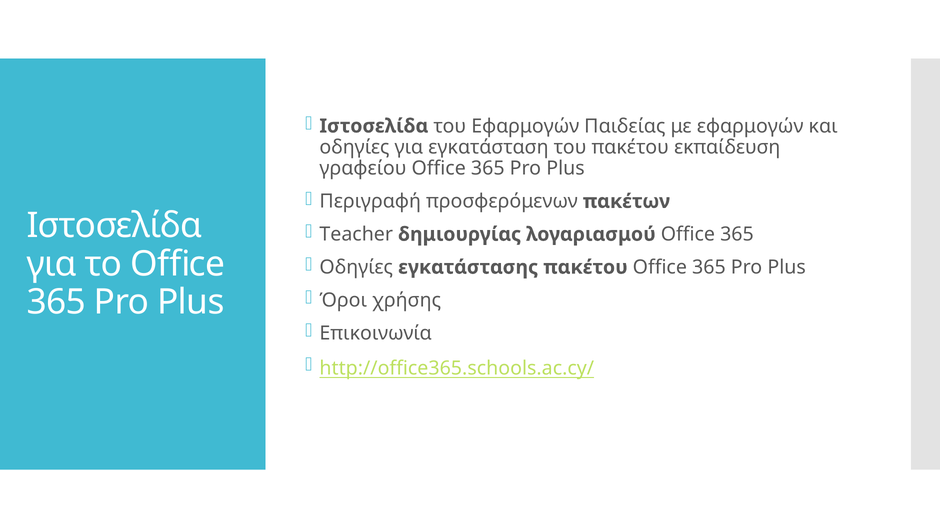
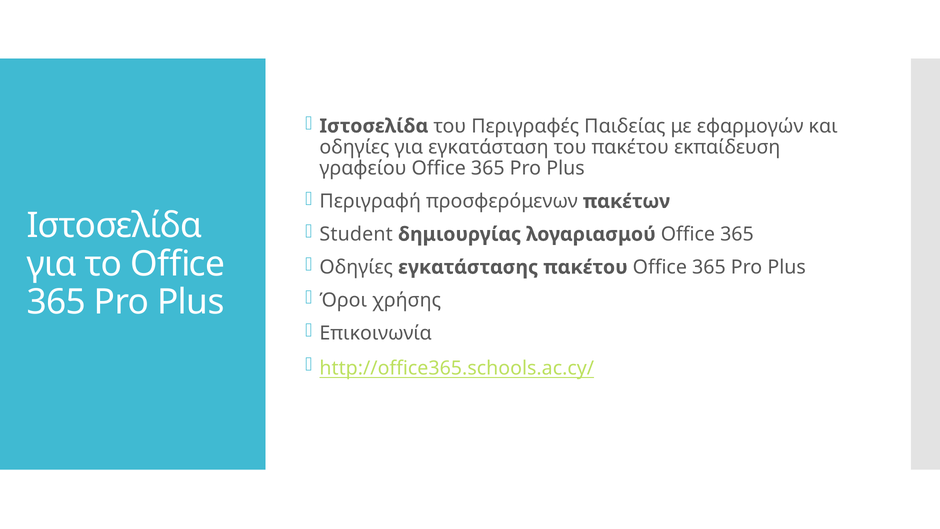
του Εφαρμογών: Εφαρμογών -> Περιγραφές (525, 126)
Teacher: Teacher -> Student (356, 234)
